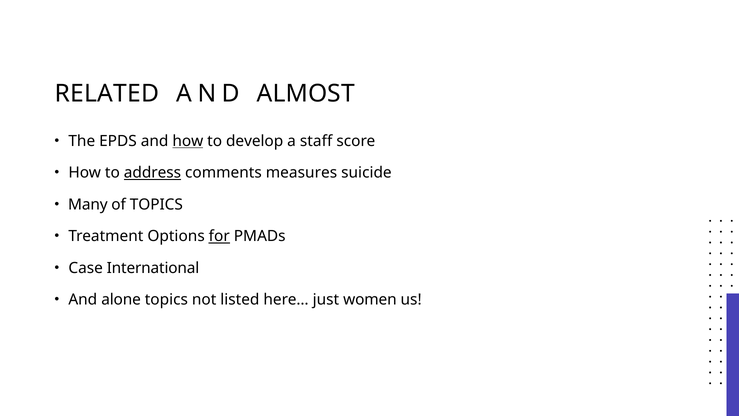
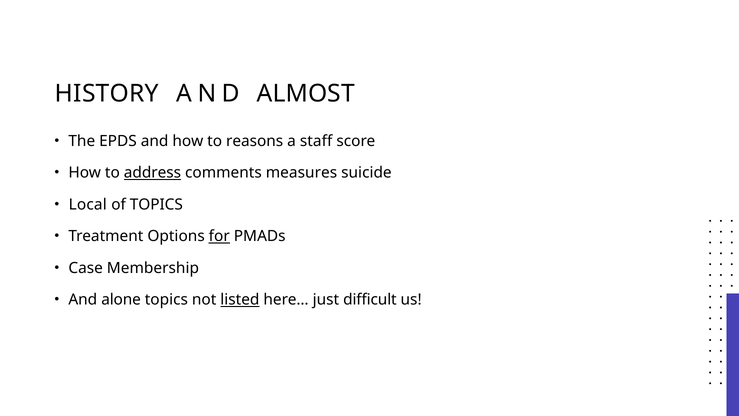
RELATED: RELATED -> HISTORY (107, 93)
how underline: present -> none (188, 141)
develop: develop -> reasons (255, 141)
Many: Many -> Local (88, 204)
International: International -> Membership (153, 268)
listed underline: none -> present (240, 300)
women: women -> difficult (370, 300)
